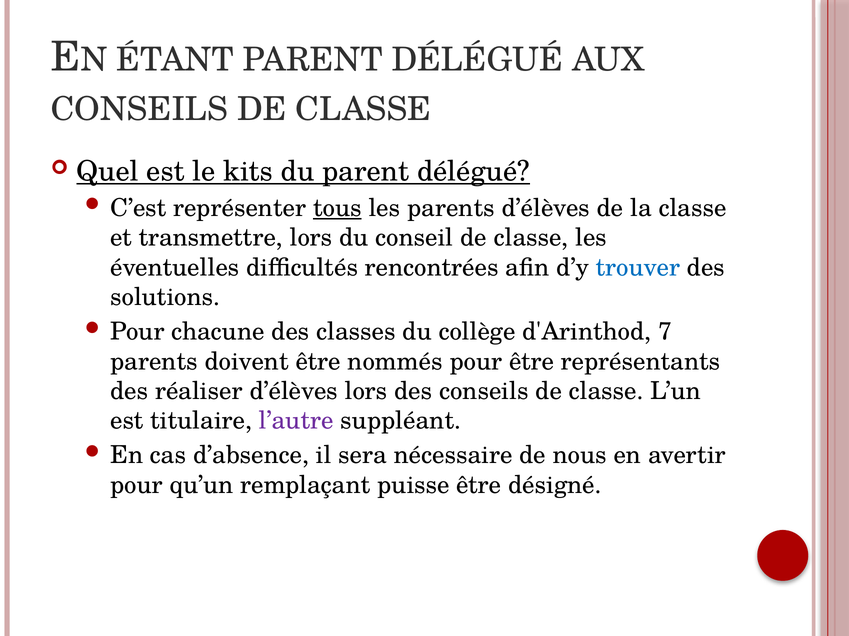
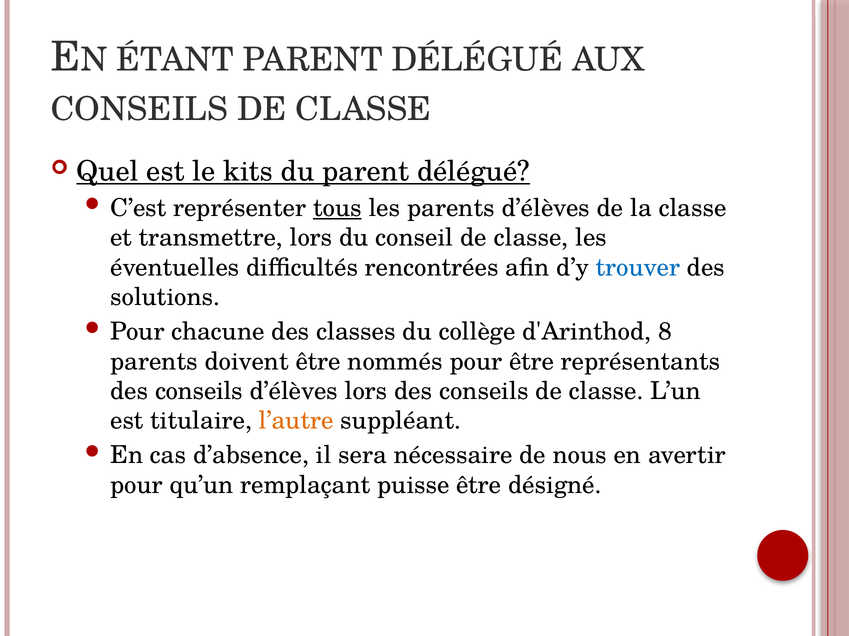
7: 7 -> 8 (665, 332)
réaliser: réaliser -> conseils (199, 391)
l’autre colour: purple -> orange (296, 421)
